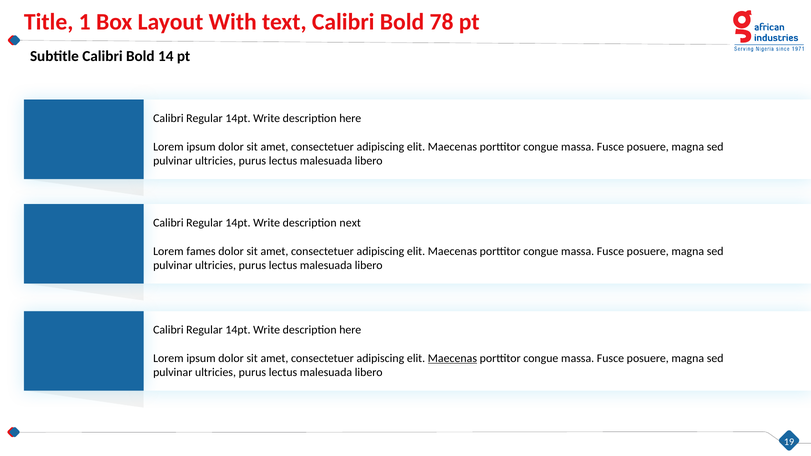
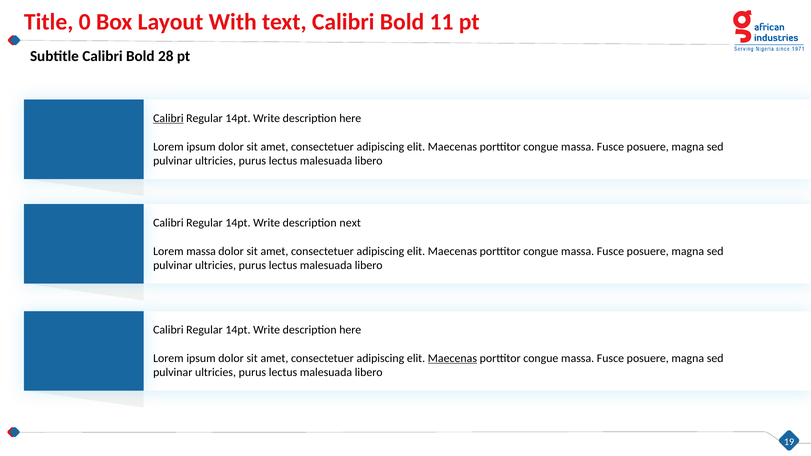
1: 1 -> 0 (85, 22)
78: 78 -> 11 (442, 22)
14: 14 -> 28 (166, 56)
Calibri underline: none -> present (168, 118)
Lorem fames: fames -> massa (201, 251)
